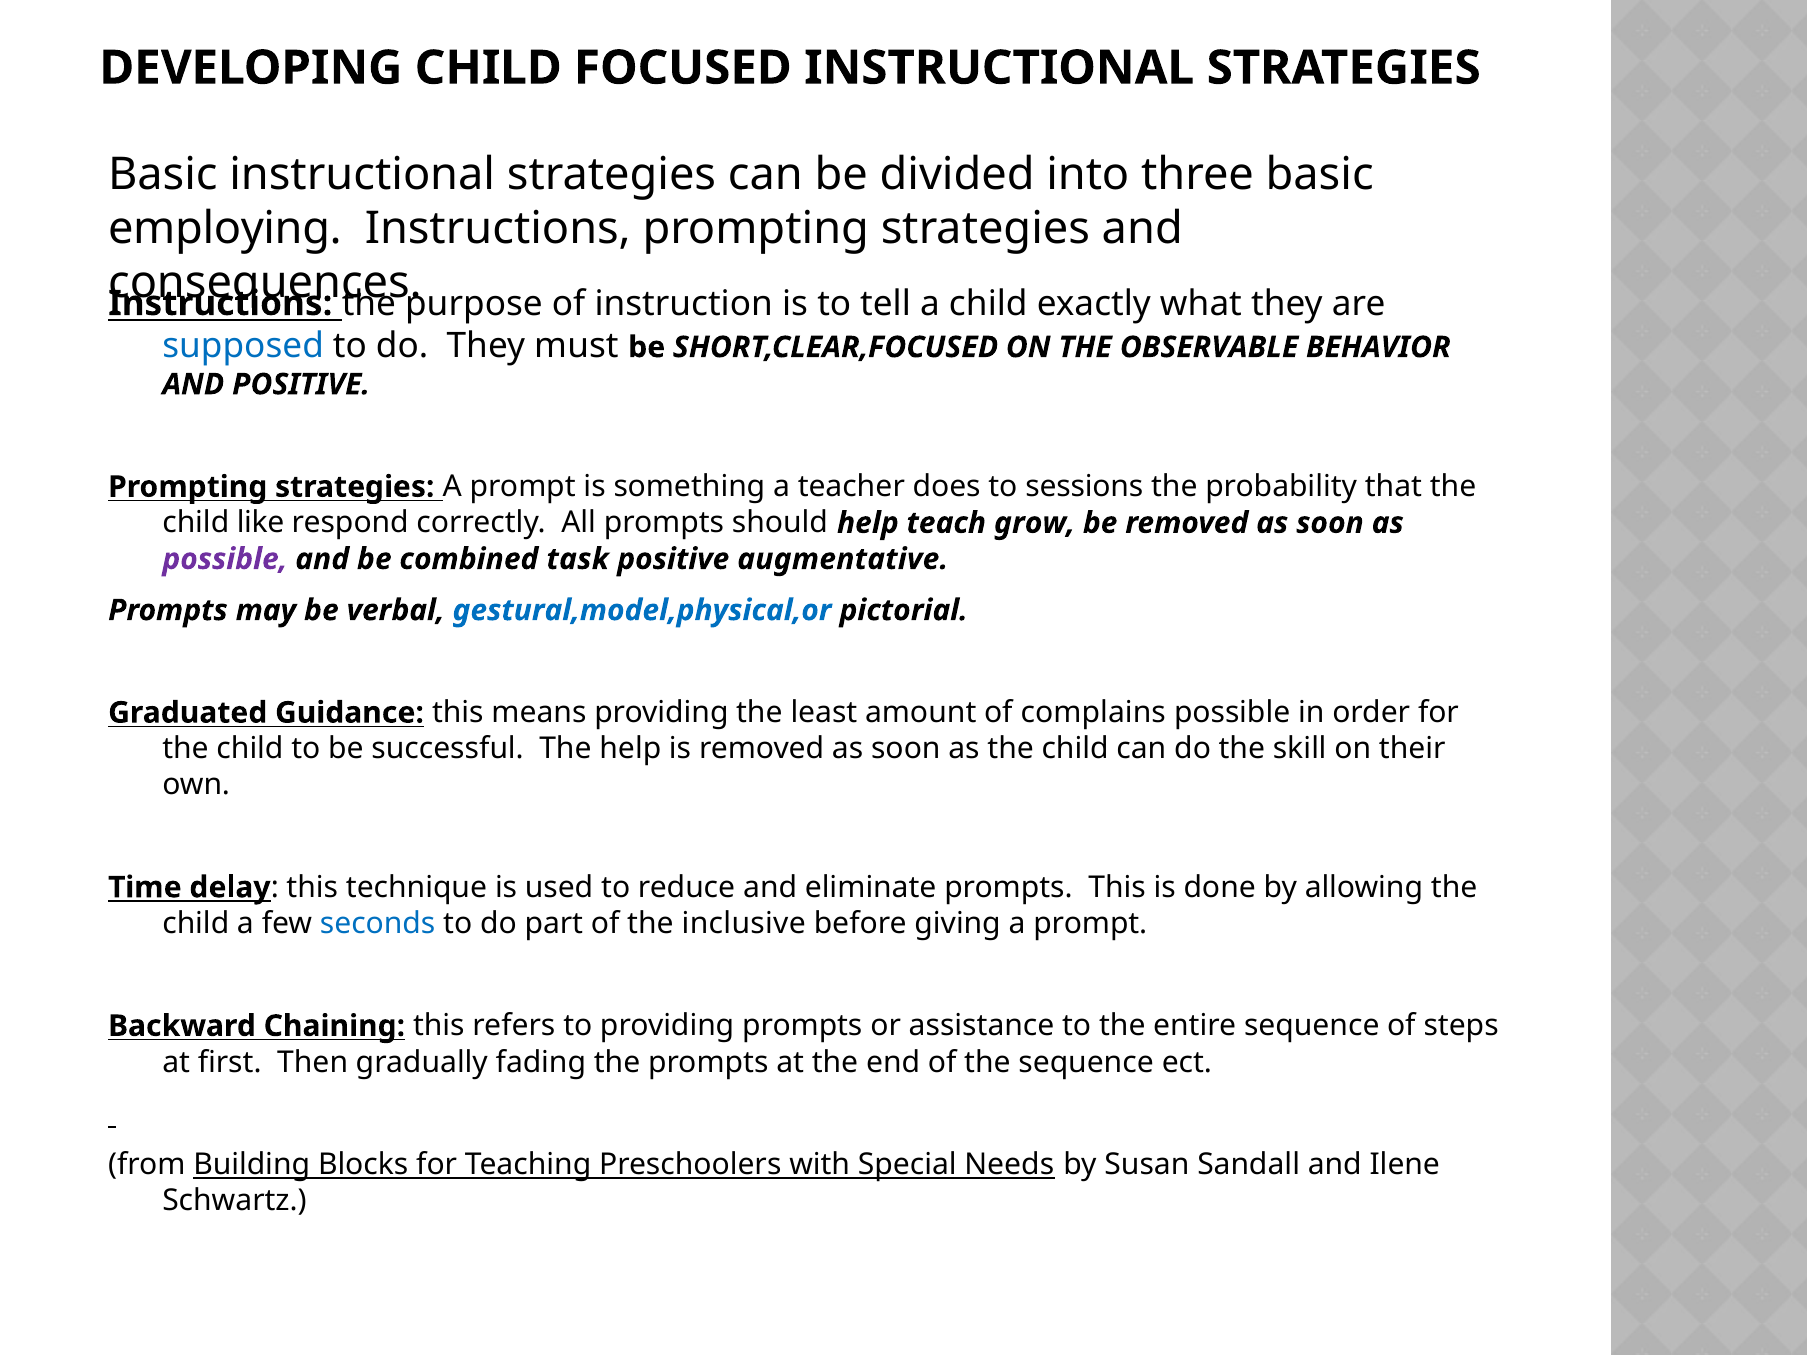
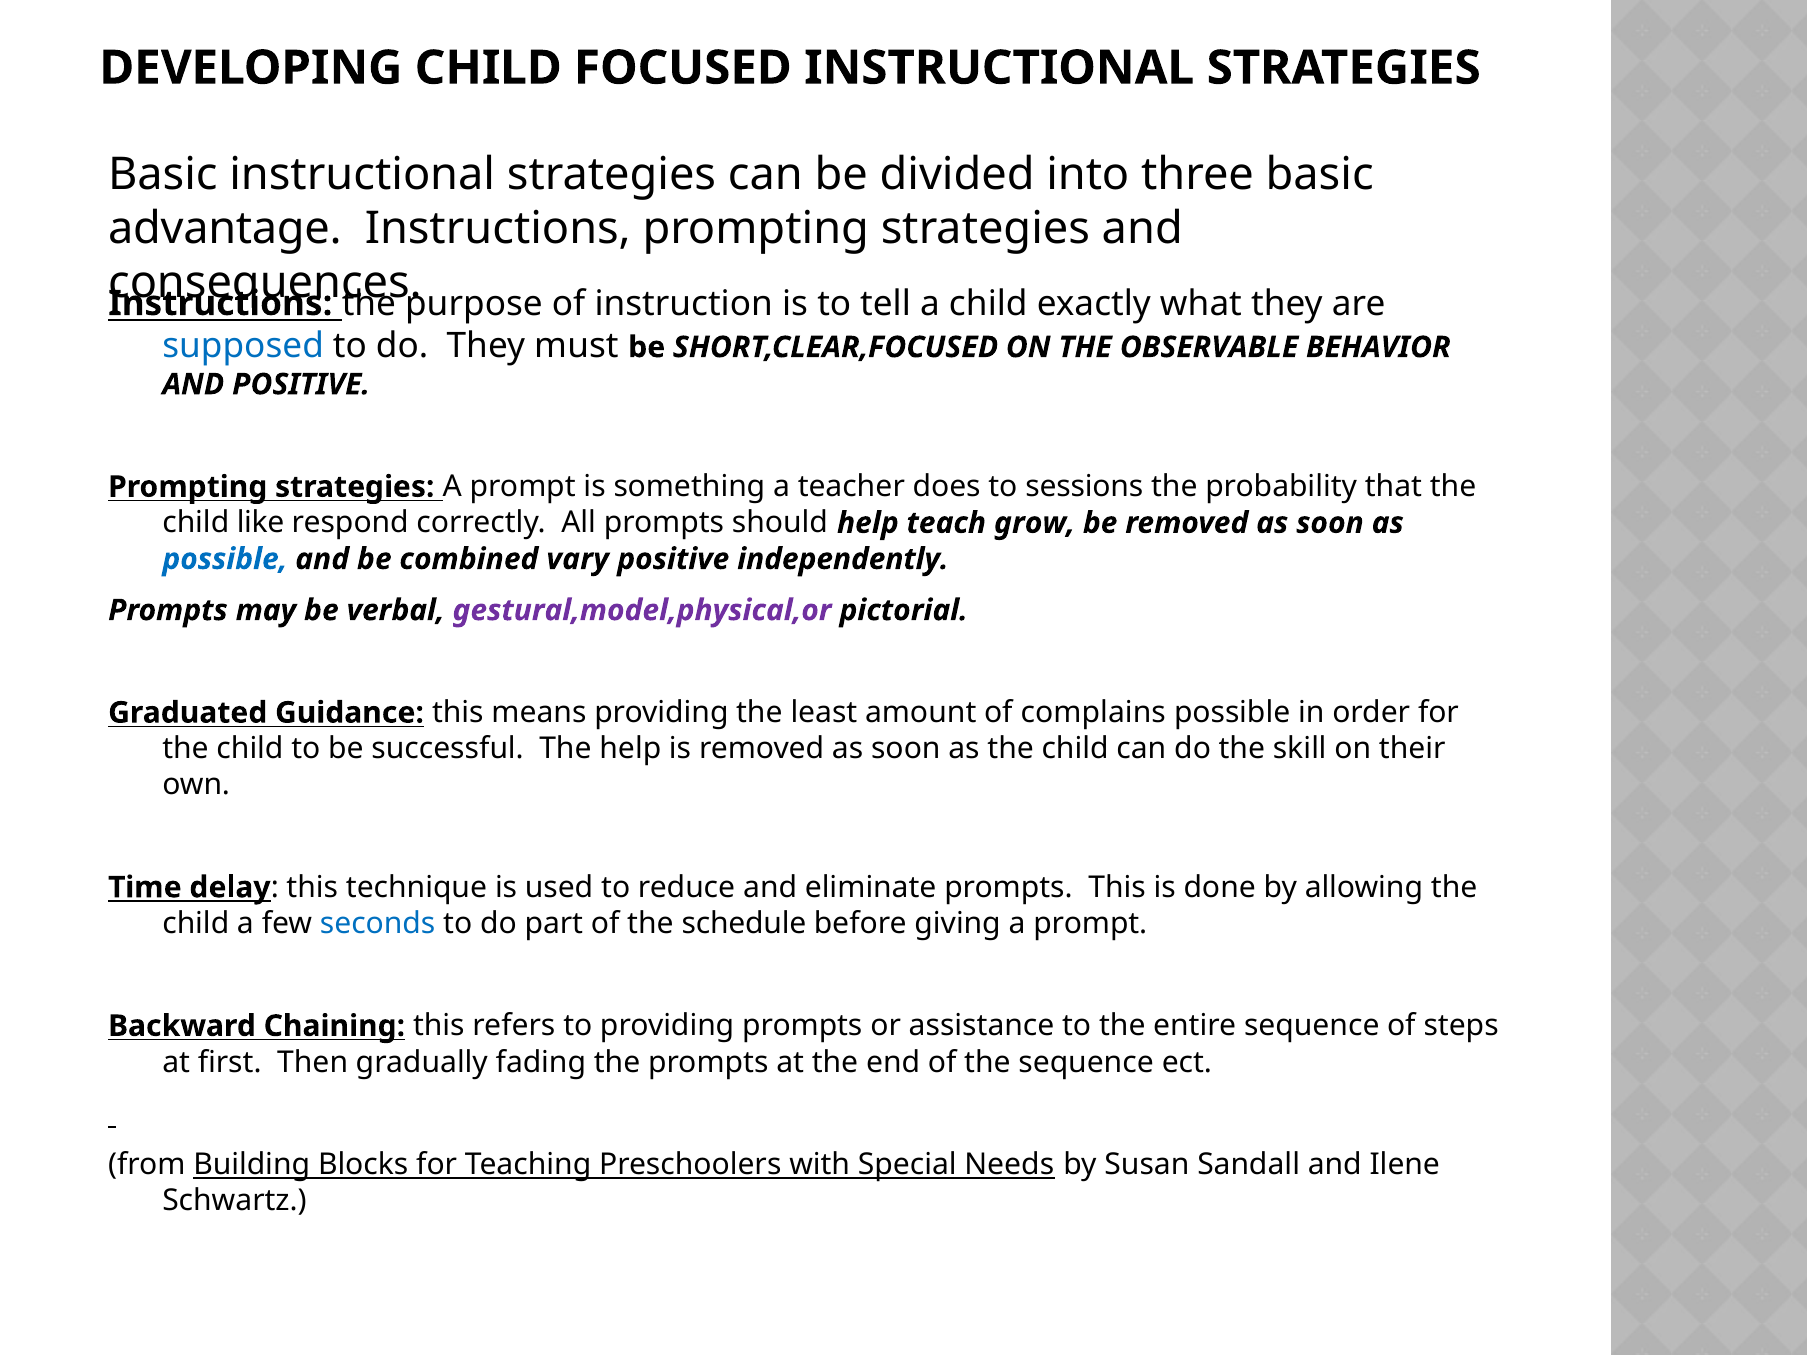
employing: employing -> advantage (225, 229)
possible colour: purple -> blue (225, 559)
task: task -> vary (578, 559)
augmentative: augmentative -> independently (843, 559)
gestural,model,physical,or colour: blue -> purple (642, 610)
inclusive: inclusive -> schedule (744, 924)
